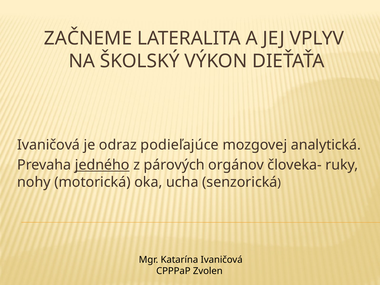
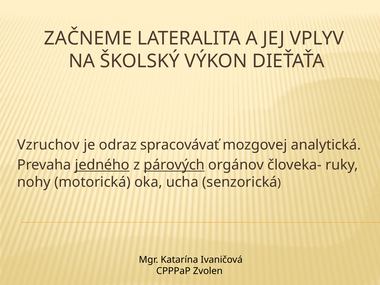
Ivaničová: Ivaničová -> Vzruchov (48, 145)
podieľajúce: podieľajúce -> spracovávať (180, 145)
párových underline: none -> present (174, 165)
